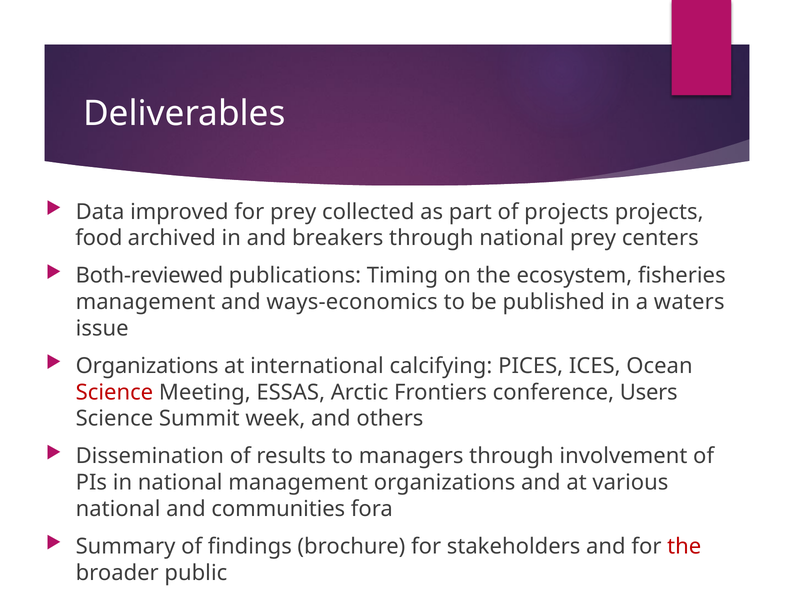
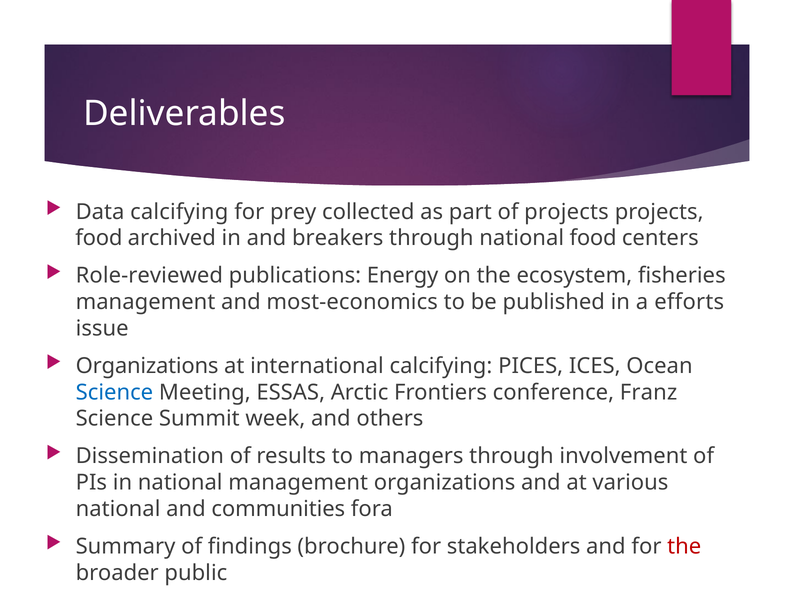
Data improved: improved -> calcifying (179, 212)
national prey: prey -> food (593, 239)
Both-reviewed: Both-reviewed -> Role-reviewed (149, 276)
Timing: Timing -> Energy (403, 276)
ways-economics: ways-economics -> most-economics (352, 302)
waters: waters -> efforts (689, 302)
Science colour: red -> blue (114, 393)
Users: Users -> Franz (649, 393)
